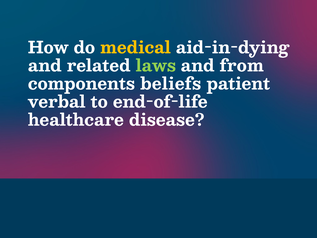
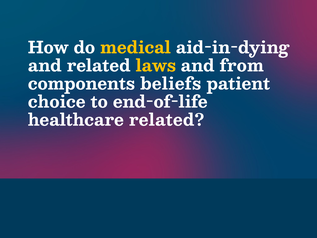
laws colour: light green -> yellow (156, 66)
verbal: verbal -> choice (57, 102)
healthcare disease: disease -> related (167, 120)
